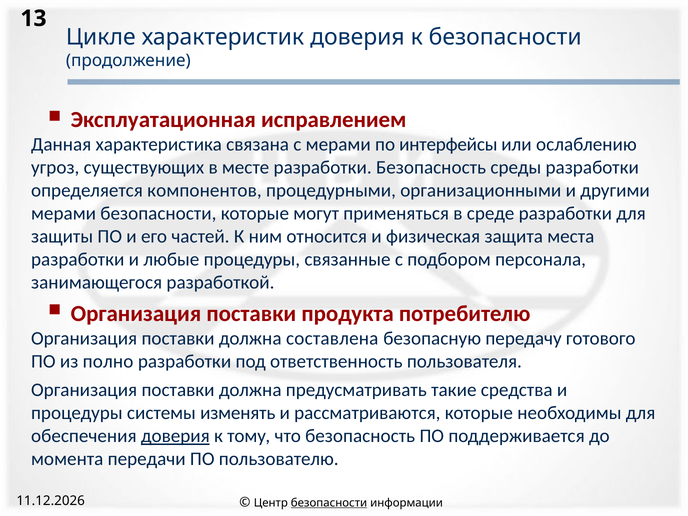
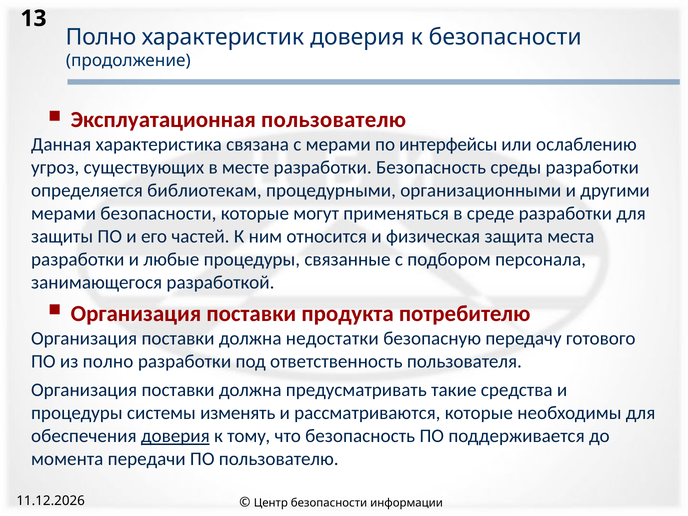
Цикле: Цикле -> Полно (101, 37)
Эксплуатационная исправлением: исправлением -> пользователю (334, 120)
компонентов: компонентов -> библиотекам (204, 190)
составлена: составлена -> недостатки (332, 338)
безопасности underline: present -> none (329, 503)
